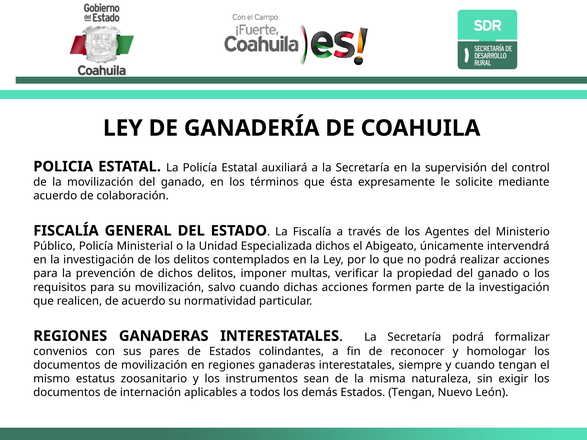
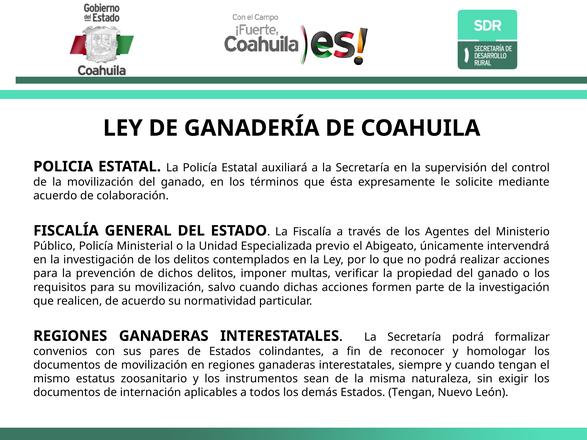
Especializada dichos: dichos -> previo (332, 246)
